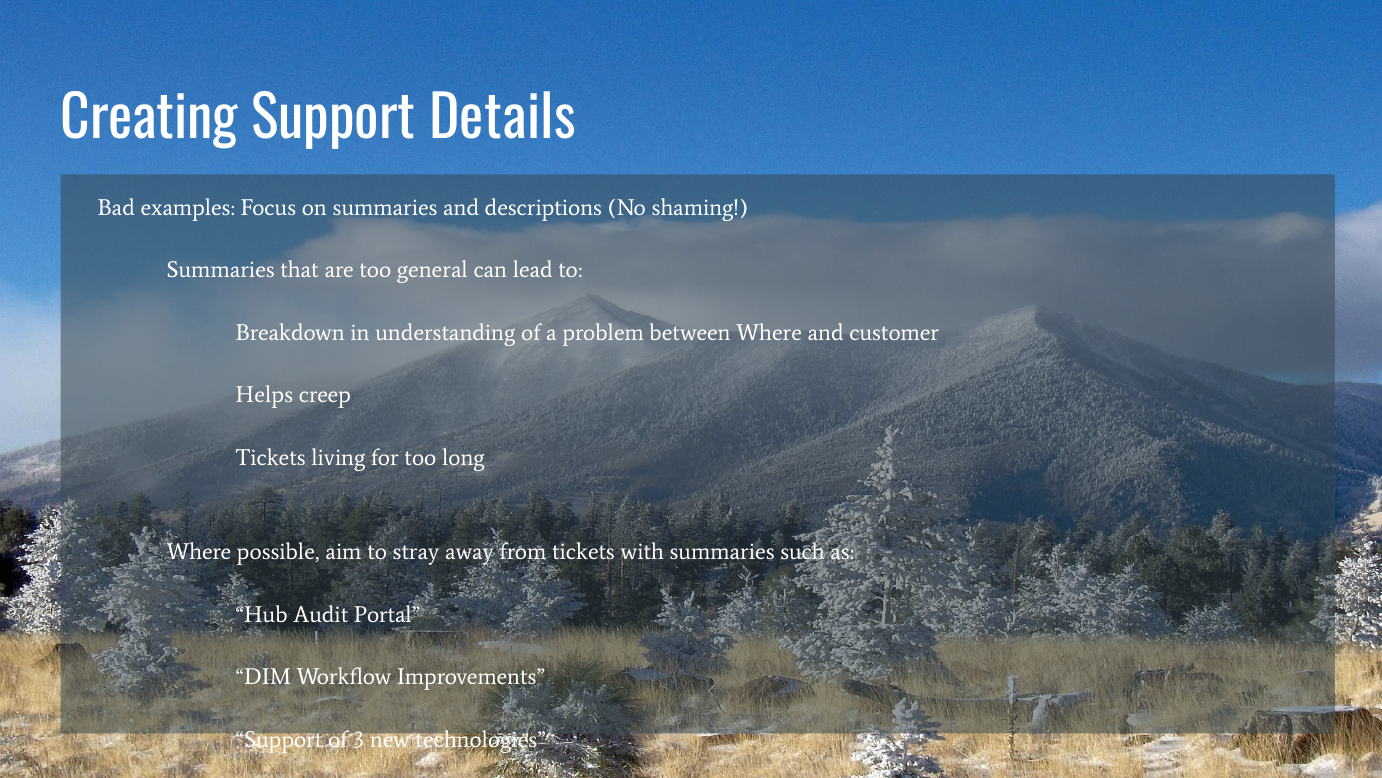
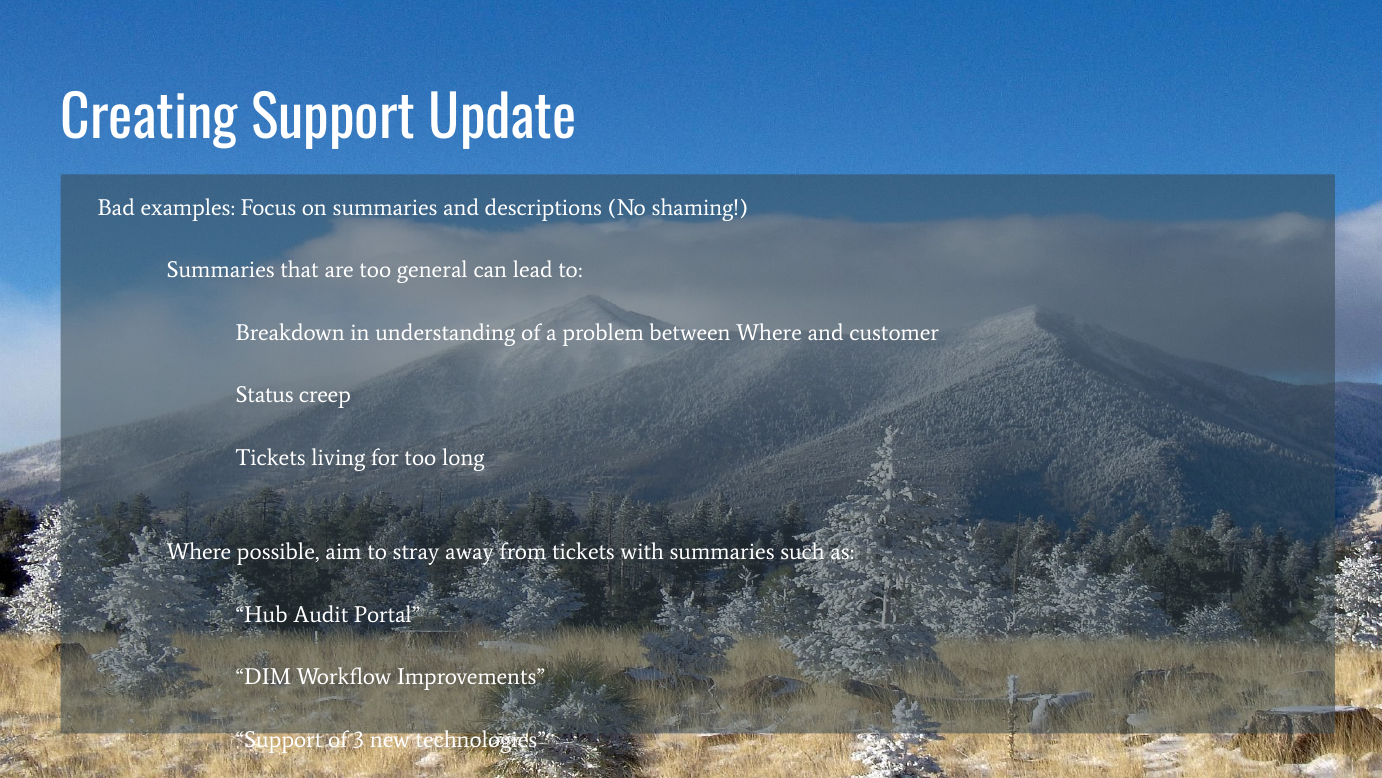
Details: Details -> Update (503, 120)
Helps: Helps -> Status (265, 395)
